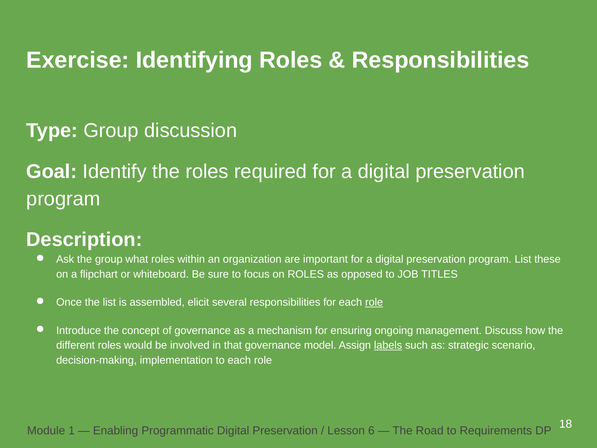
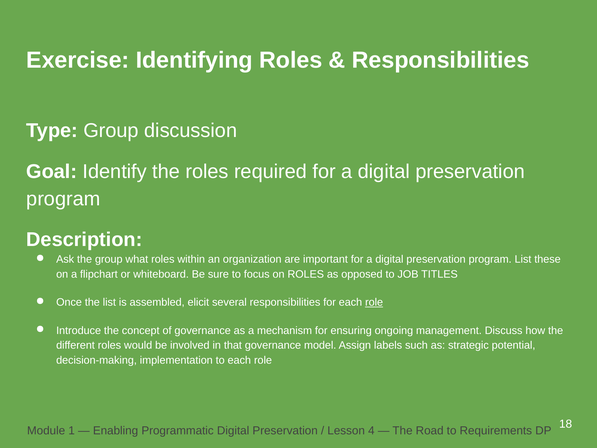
labels underline: present -> none (388, 345)
scenario: scenario -> potential (514, 345)
6: 6 -> 4 (371, 430)
